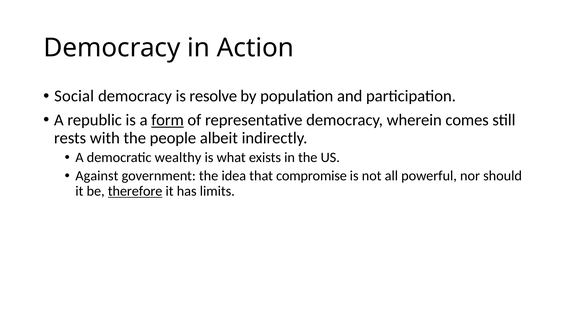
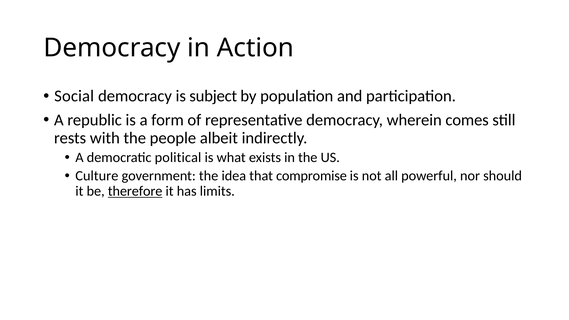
resolve: resolve -> subject (213, 96)
form underline: present -> none (168, 120)
wealthy: wealthy -> political (178, 158)
Against: Against -> Culture (97, 176)
